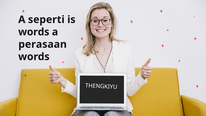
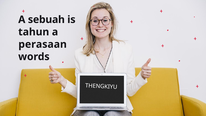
seperti: seperti -> sebuah (46, 20)
words: words -> tahun (34, 32)
